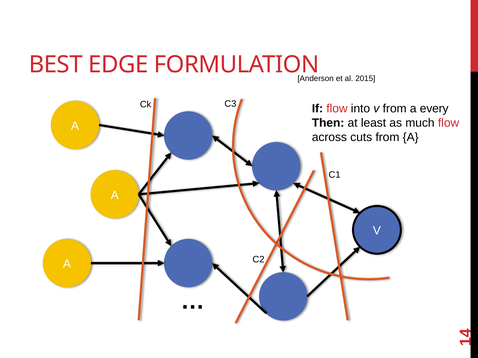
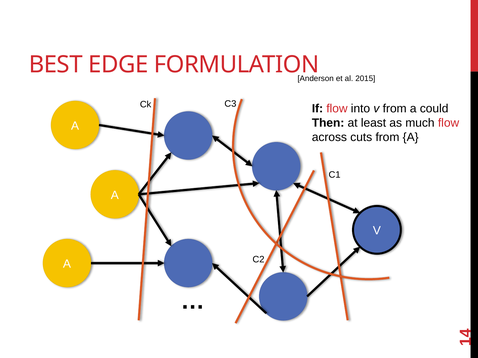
every: every -> could (434, 109)
